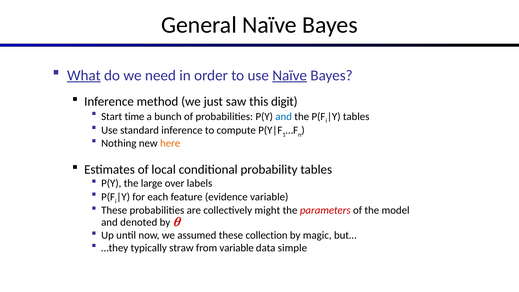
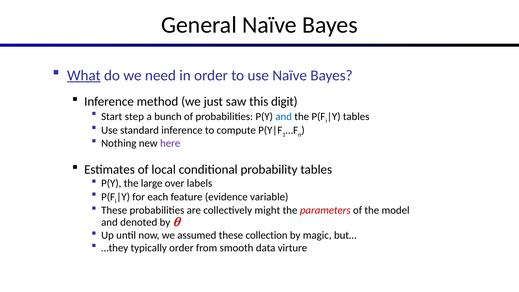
Naïve underline: present -> none (290, 75)
time: time -> step (134, 116)
here colour: orange -> purple (170, 143)
typically straw: straw -> order (181, 248)
from variable: variable -> smooth (237, 248)
simple: simple -> virture (292, 248)
